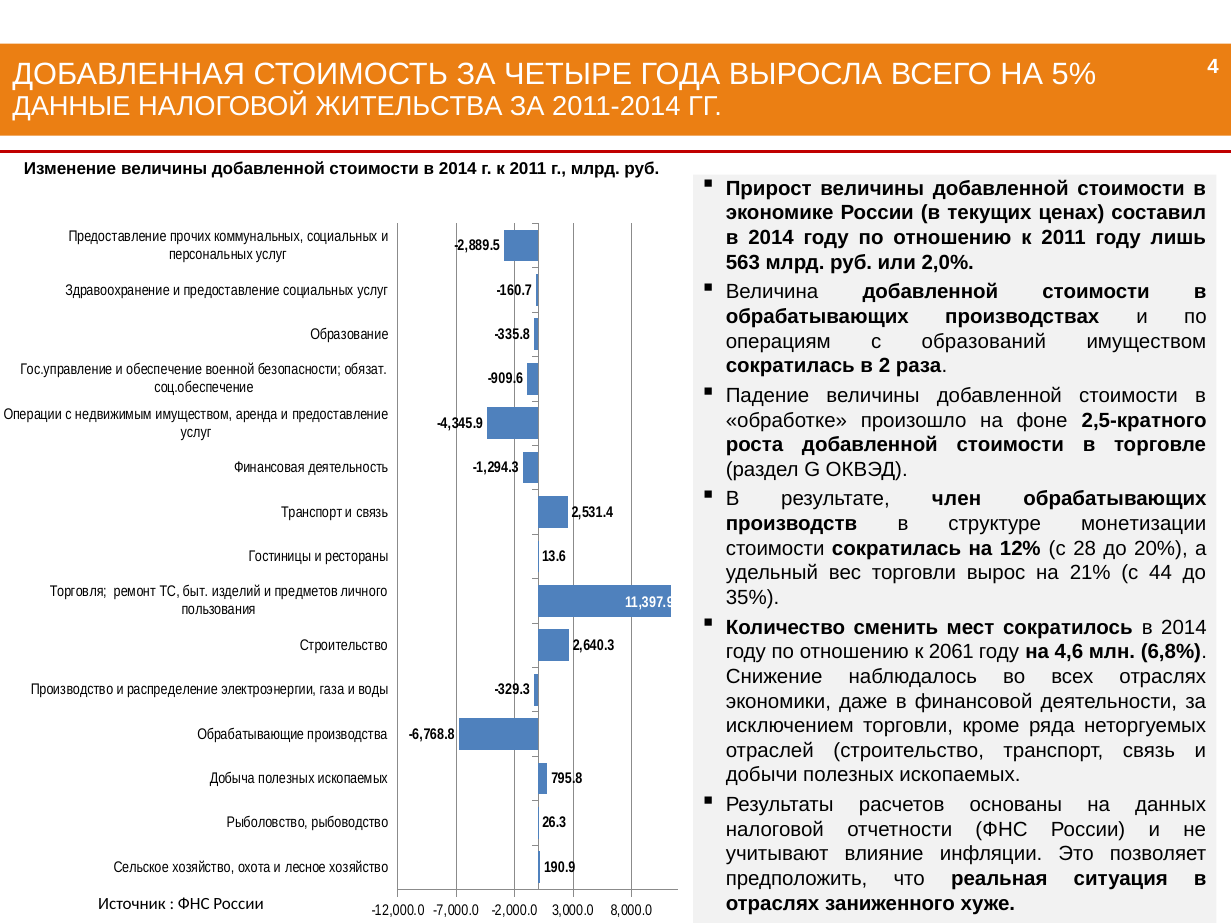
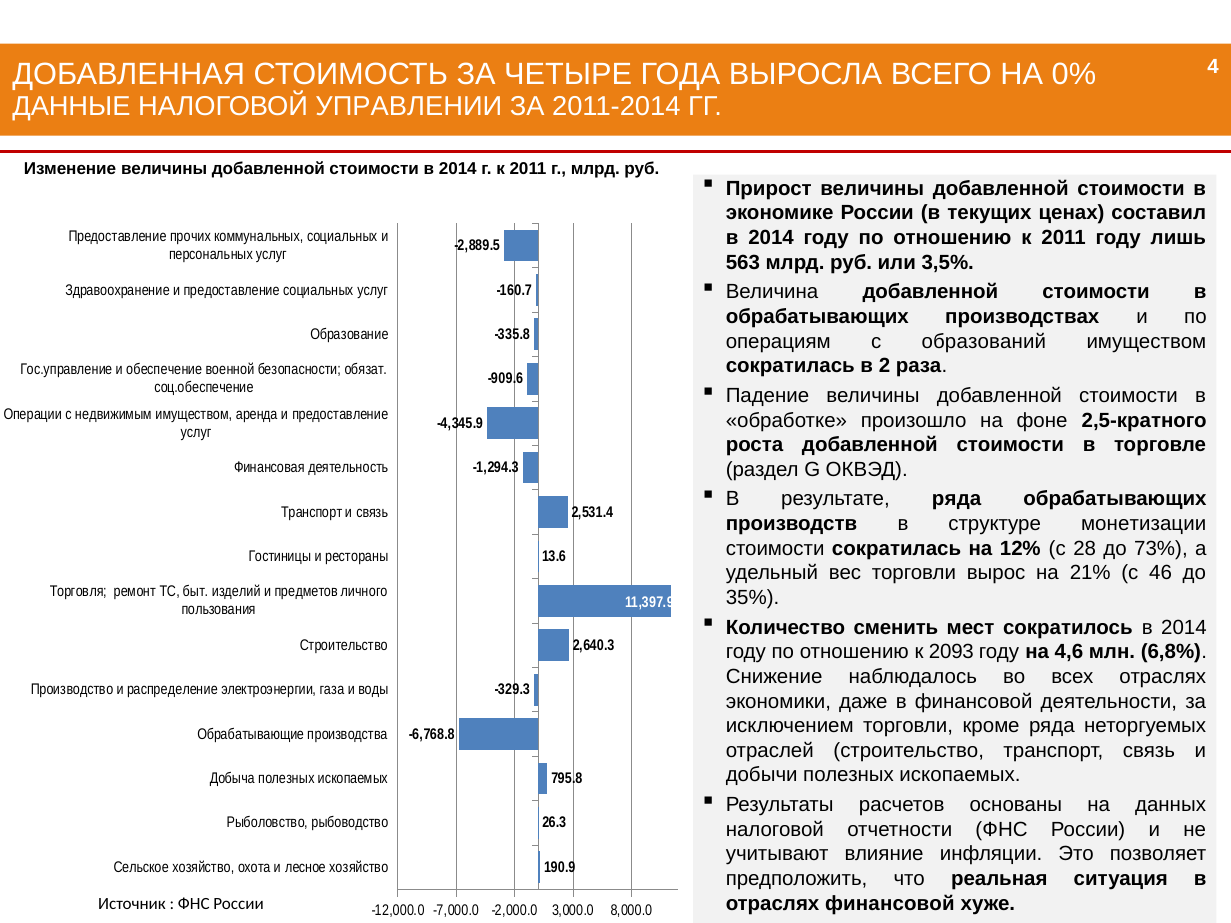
5%: 5% -> 0% (1074, 75)
ЖИТЕЛЬСТВА: ЖИТЕЛЬСТВА -> УПРАВЛЕНИИ (409, 106)
2,0%: 2,0% -> 3,5% (948, 262)
результате член: член -> ряда (957, 499)
20%: 20% -> 73% (1161, 549)
44: 44 -> 46 (1161, 573)
2061: 2061 -> 2093 (951, 652)
отраслях заниженного: заниженного -> финансовой (890, 904)
